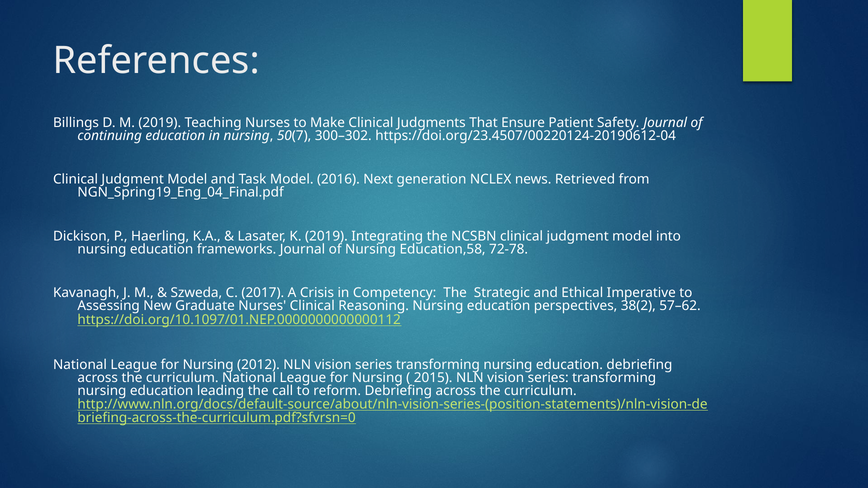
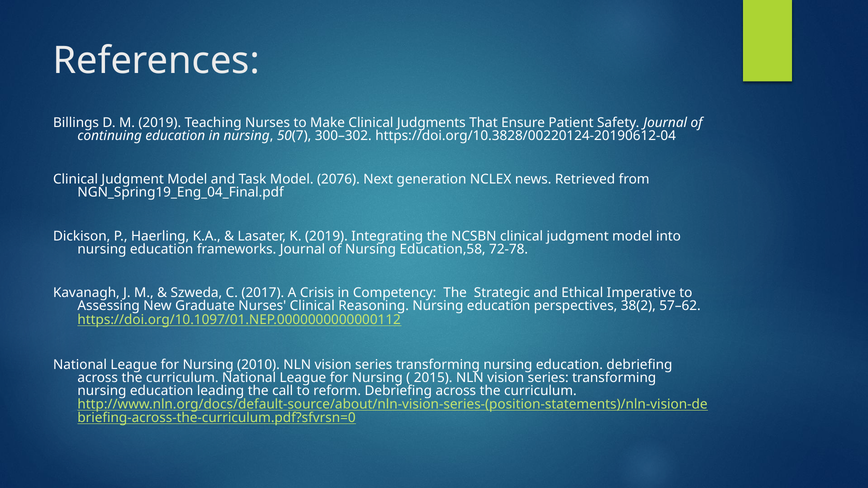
https://doi.org/23.4507/00220124-20190612-04: https://doi.org/23.4507/00220124-20190612-04 -> https://doi.org/10.3828/00220124-20190612-04 (526, 136)
2016: 2016 -> 2076 (338, 180)
2012: 2012 -> 2010 (258, 365)
